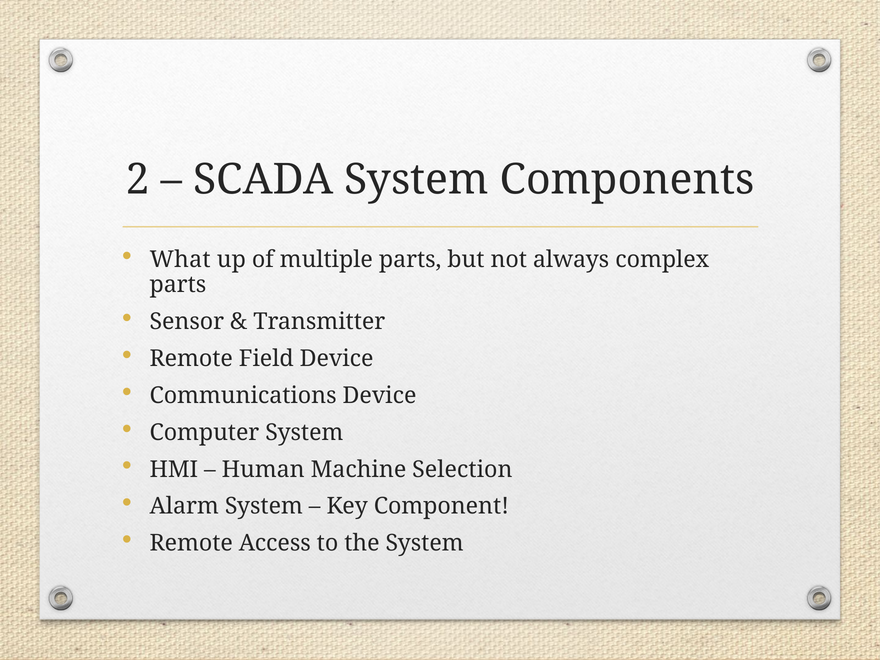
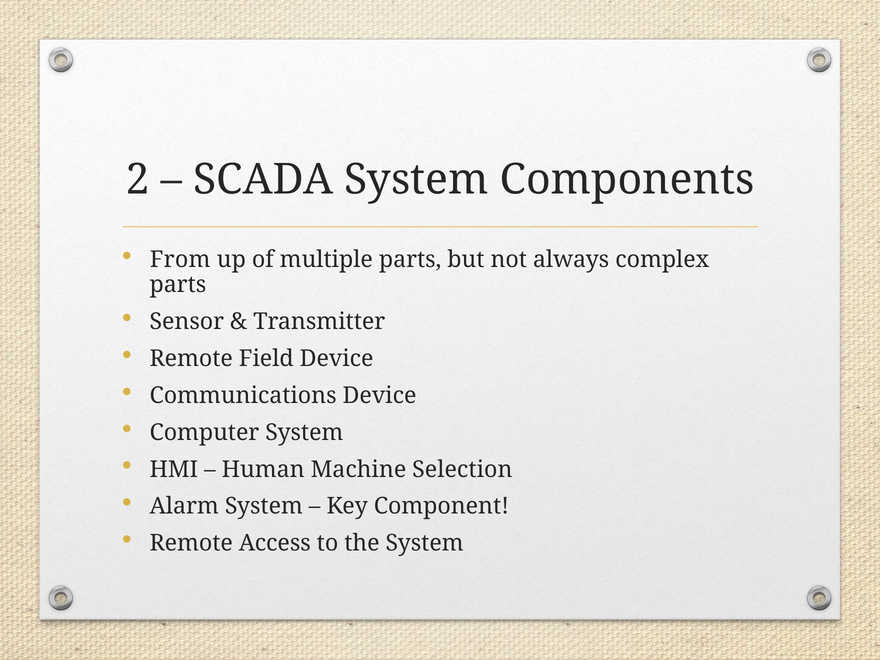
What: What -> From (180, 260)
